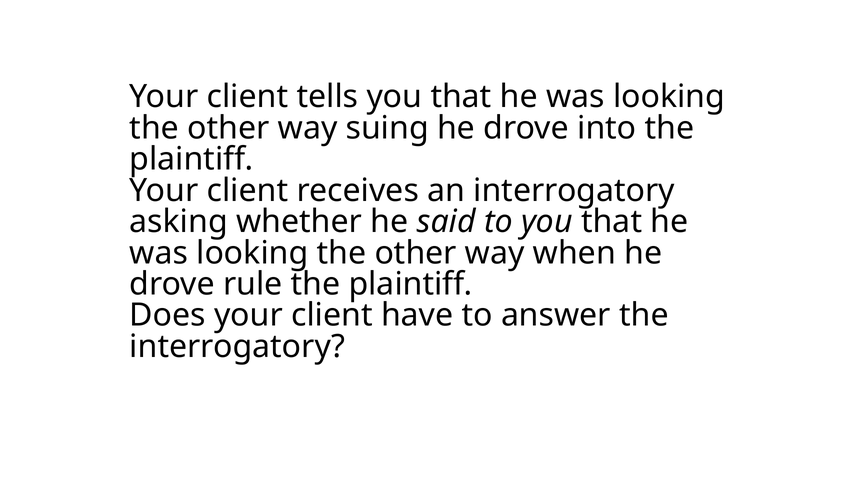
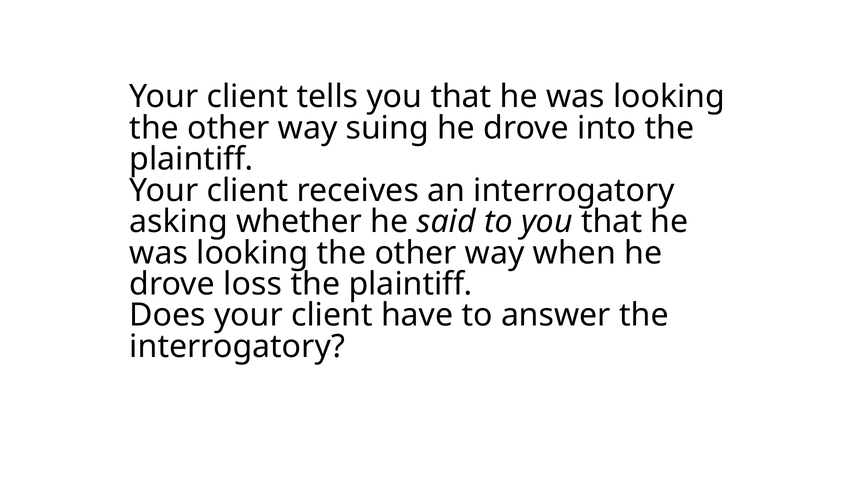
rule: rule -> loss (253, 284)
